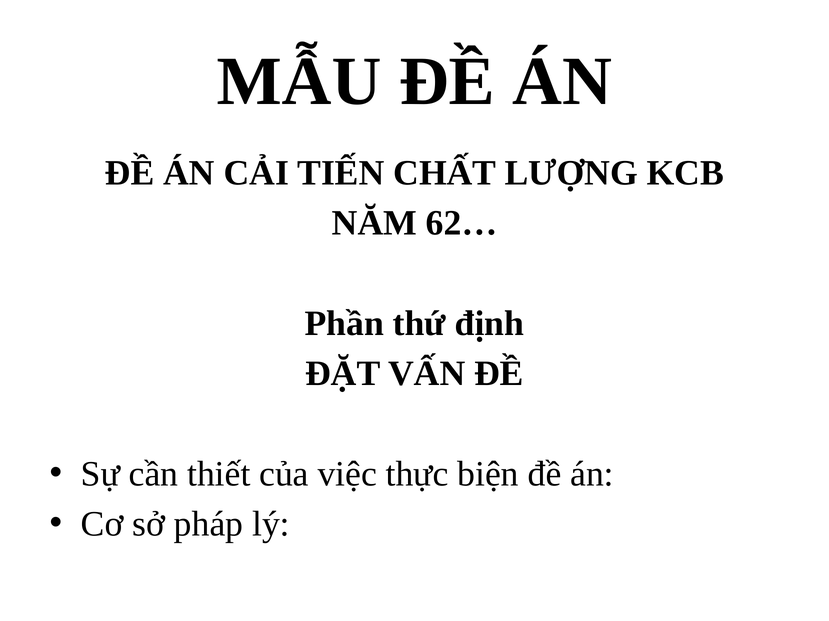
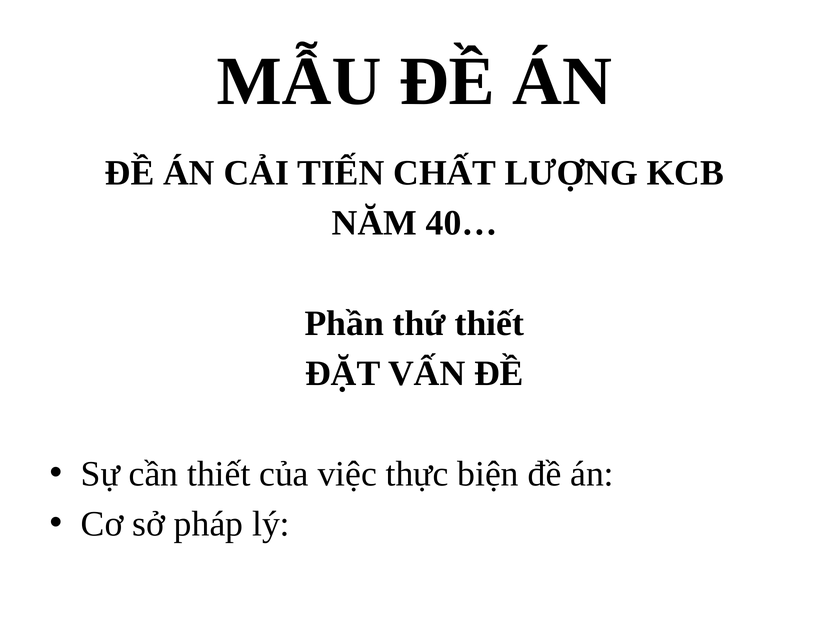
62…: 62… -> 40… (462, 223)
thứ định: định -> thiết (489, 324)
